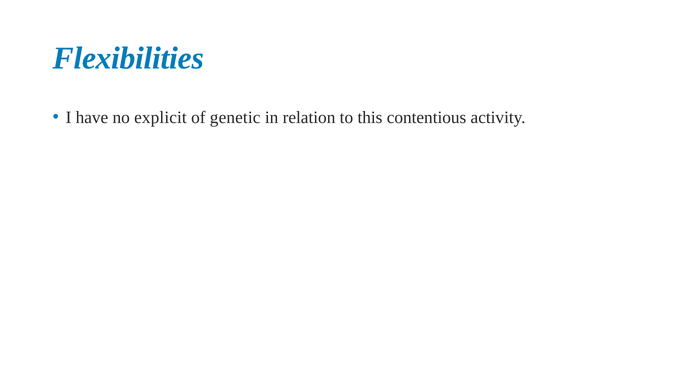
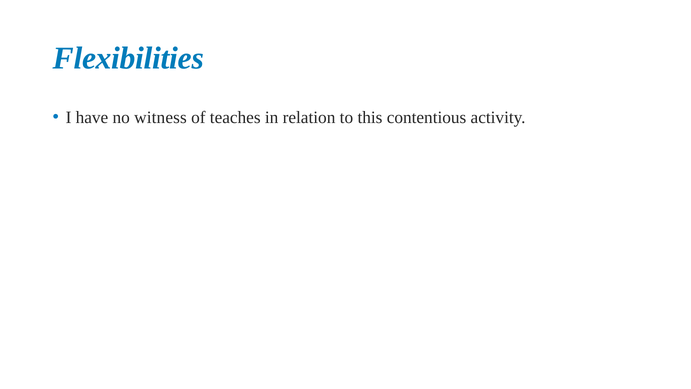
explicit: explicit -> witness (160, 118)
genetic: genetic -> teaches (235, 118)
